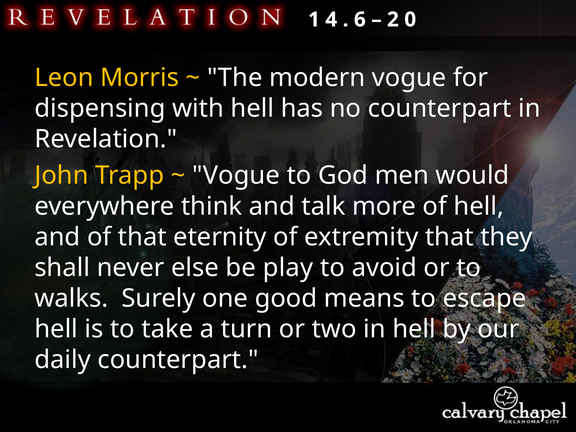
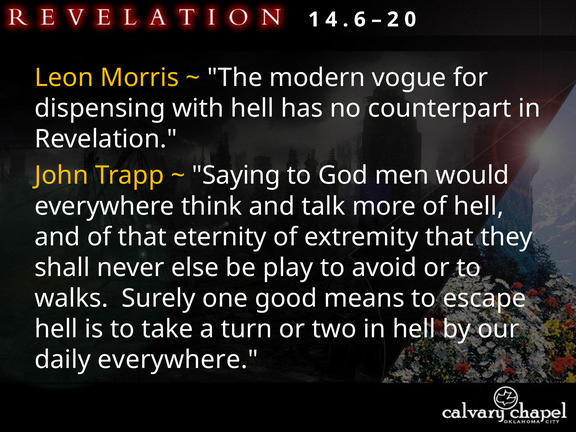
Vogue: Vogue -> Saying (236, 176)
daily counterpart: counterpart -> everywhere (178, 360)
